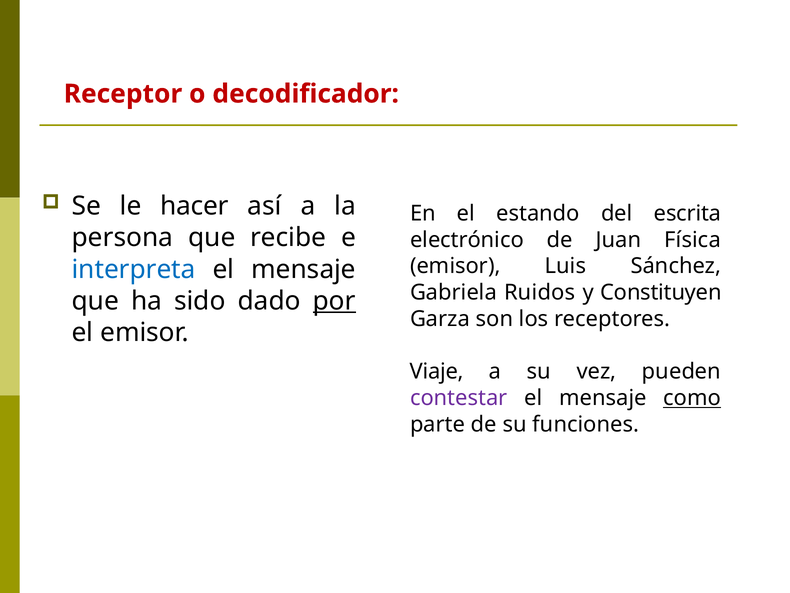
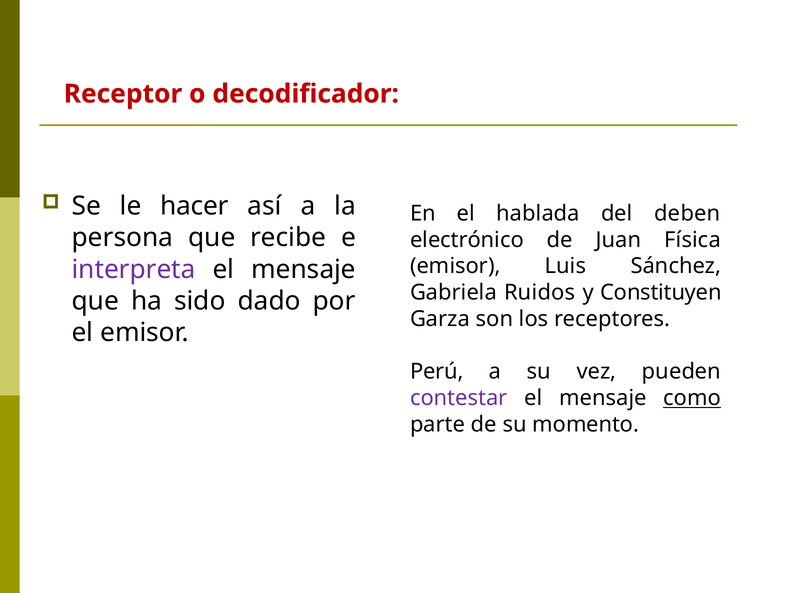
estando: estando -> hablada (538, 213)
escrita: escrita -> deben (687, 213)
interpreta colour: blue -> purple (134, 269)
por underline: present -> none (334, 301)
Viaje: Viaje -> Perú (437, 371)
funciones: funciones -> momento (586, 424)
